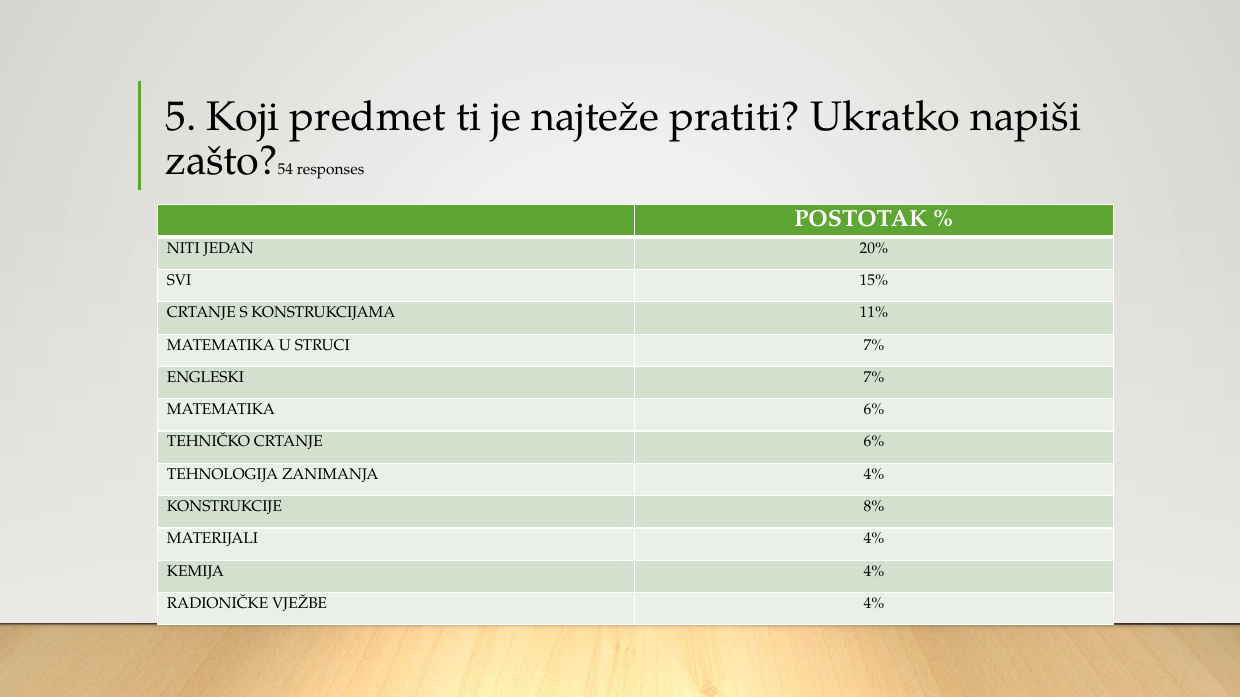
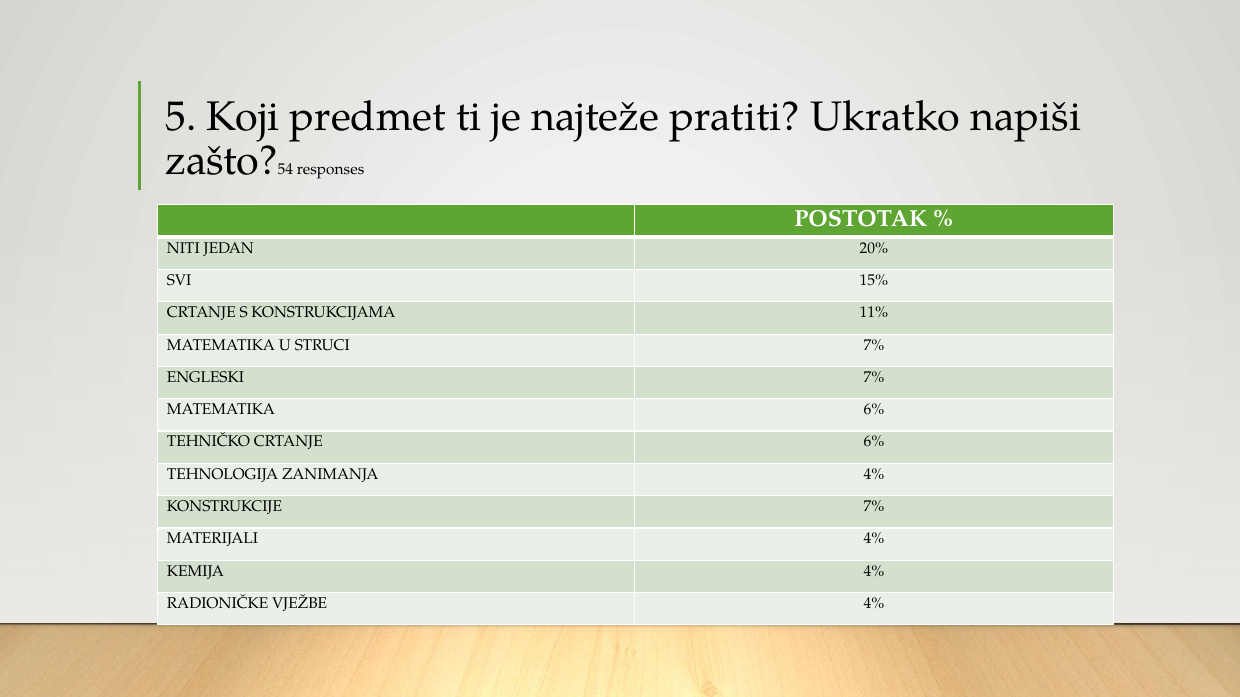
KONSTRUKCIJE 8%: 8% -> 7% (874, 507)
